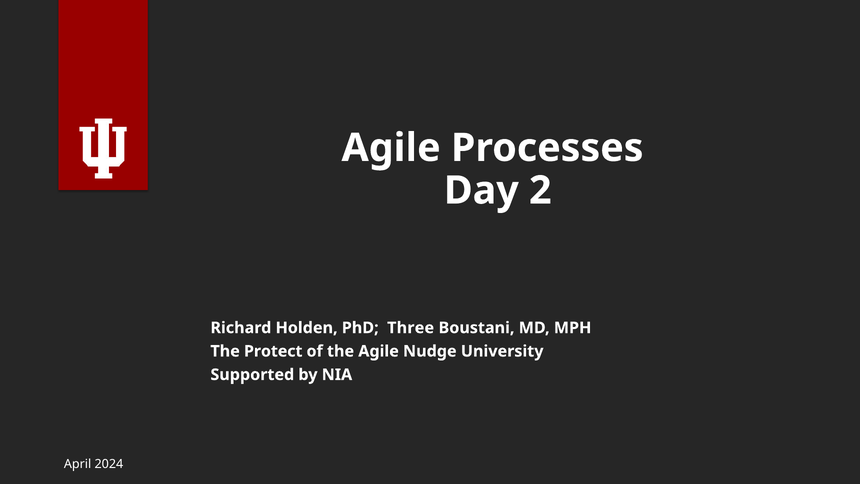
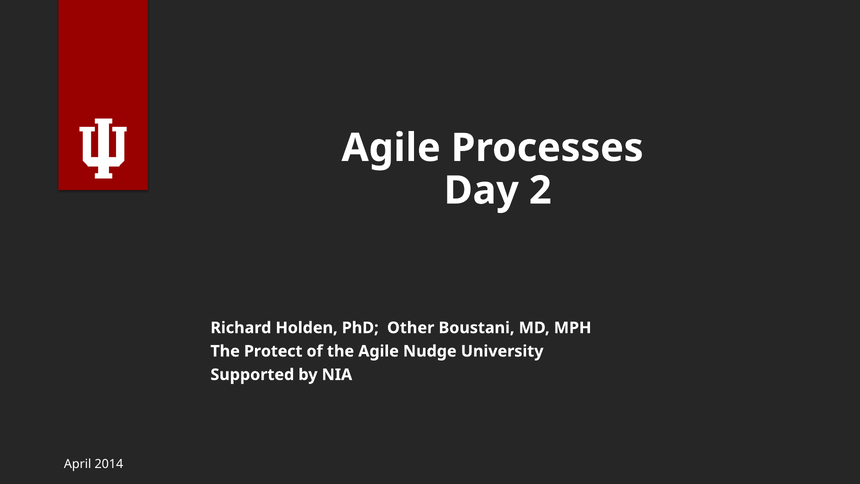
Three: Three -> Other (411, 328)
2024: 2024 -> 2014 (109, 464)
